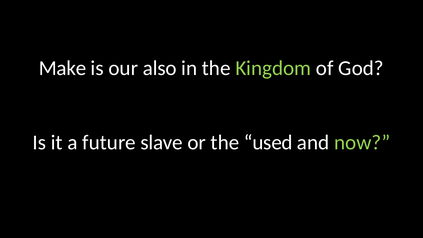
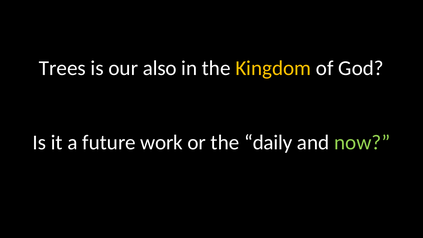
Make: Make -> Trees (62, 68)
Kingdom colour: light green -> yellow (273, 68)
slave: slave -> work (162, 142)
used: used -> daily (268, 142)
